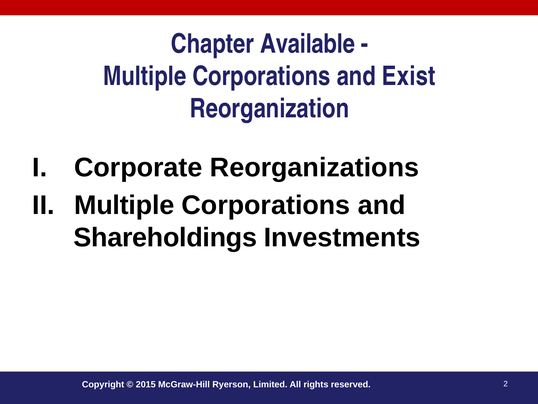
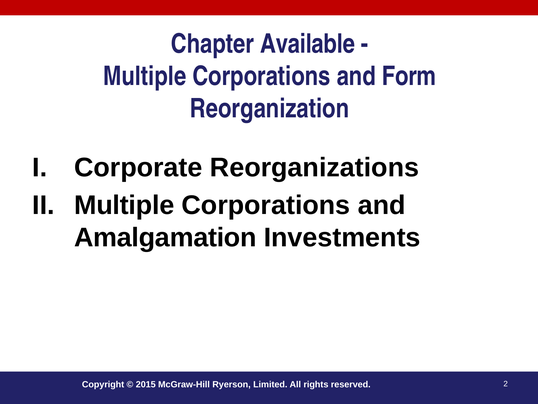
Exist: Exist -> Form (409, 76)
Shareholdings: Shareholdings -> Amalgamation (165, 237)
